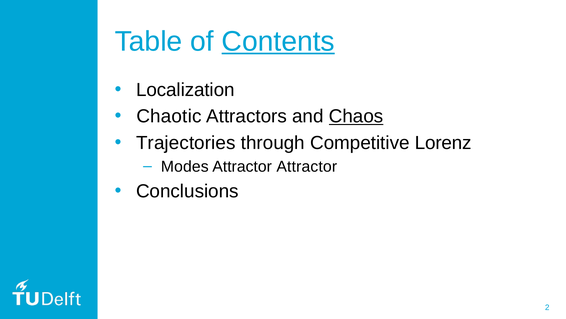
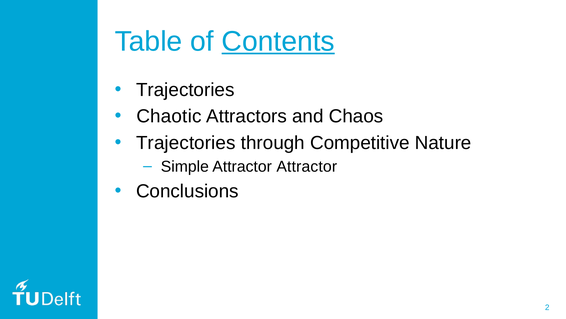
Localization: Localization -> Trajectories (185, 90)
Chaos underline: present -> none (356, 116)
Lorenz: Lorenz -> Nature (443, 143)
Modes: Modes -> Simple (185, 166)
